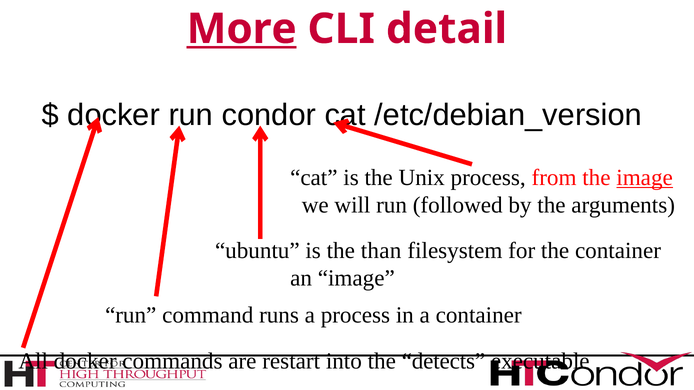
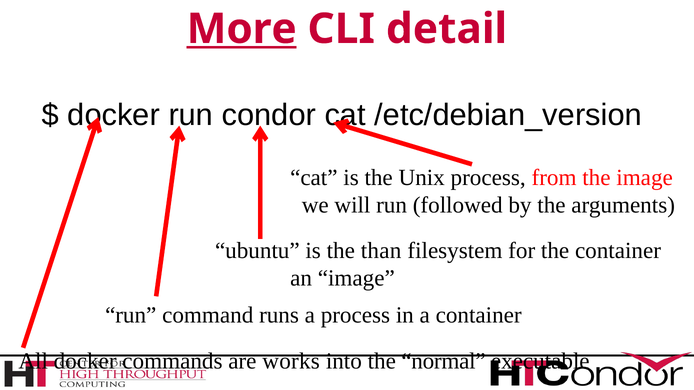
image underline: present -> none (645, 178)
restart: restart -> works (291, 362)
detects: detects -> normal (443, 362)
